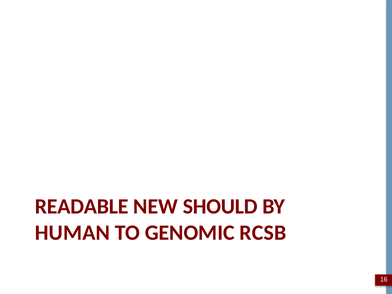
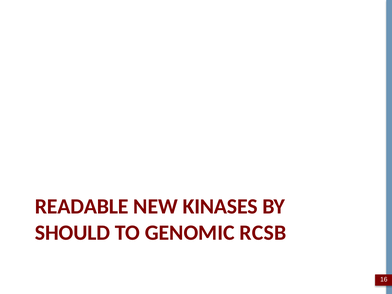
SHOULD: SHOULD -> KINASES (220, 207)
HUMAN: HUMAN -> SHOULD (73, 233)
